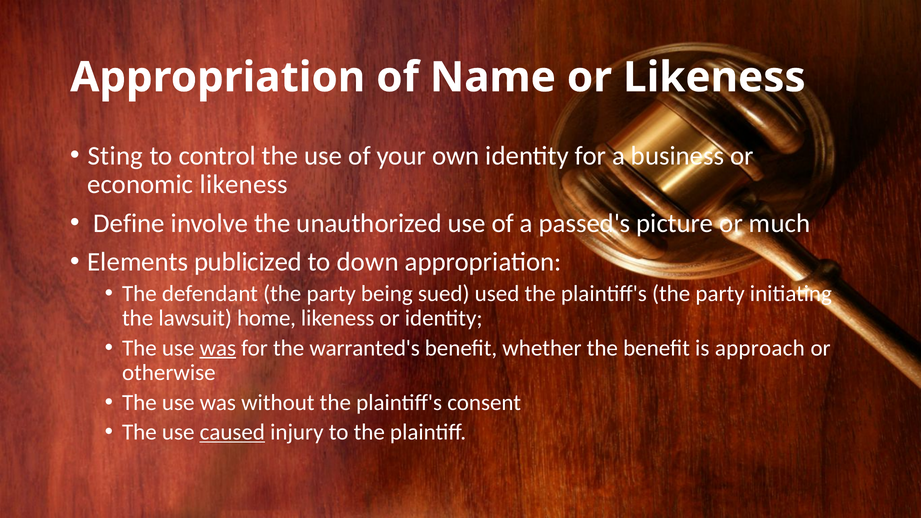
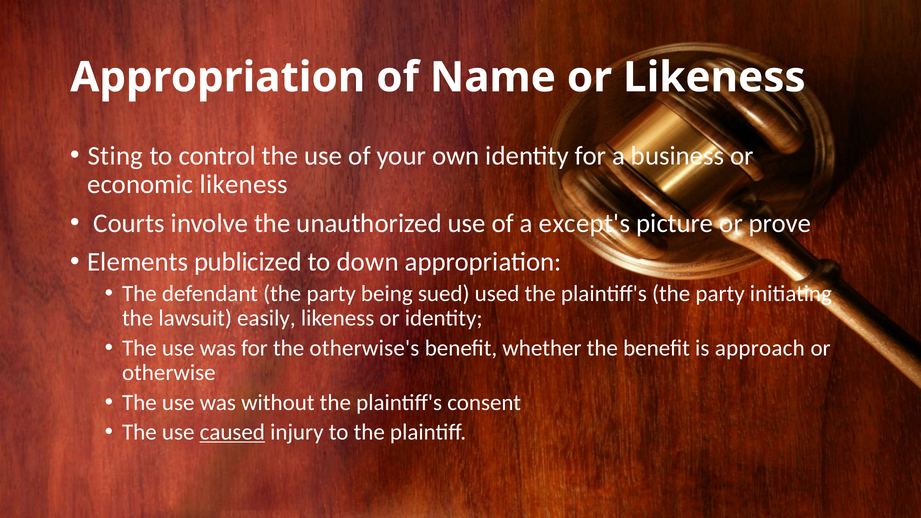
Define: Define -> Courts (129, 223)
passed's: passed's -> except's (584, 223)
much: much -> prove (780, 223)
home: home -> easily (266, 318)
was underline: present -> none (218, 348)
warranted's: warranted's -> otherwise's (364, 348)
